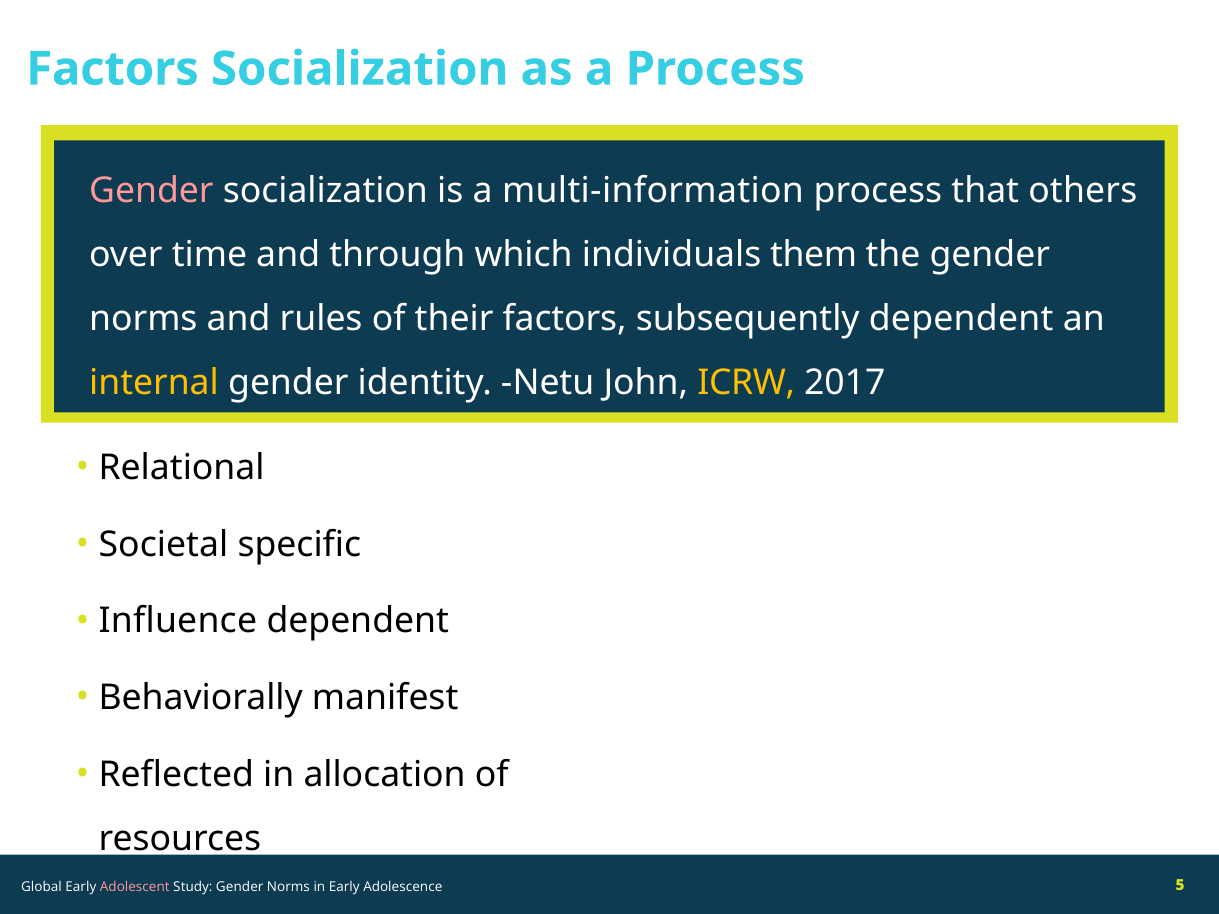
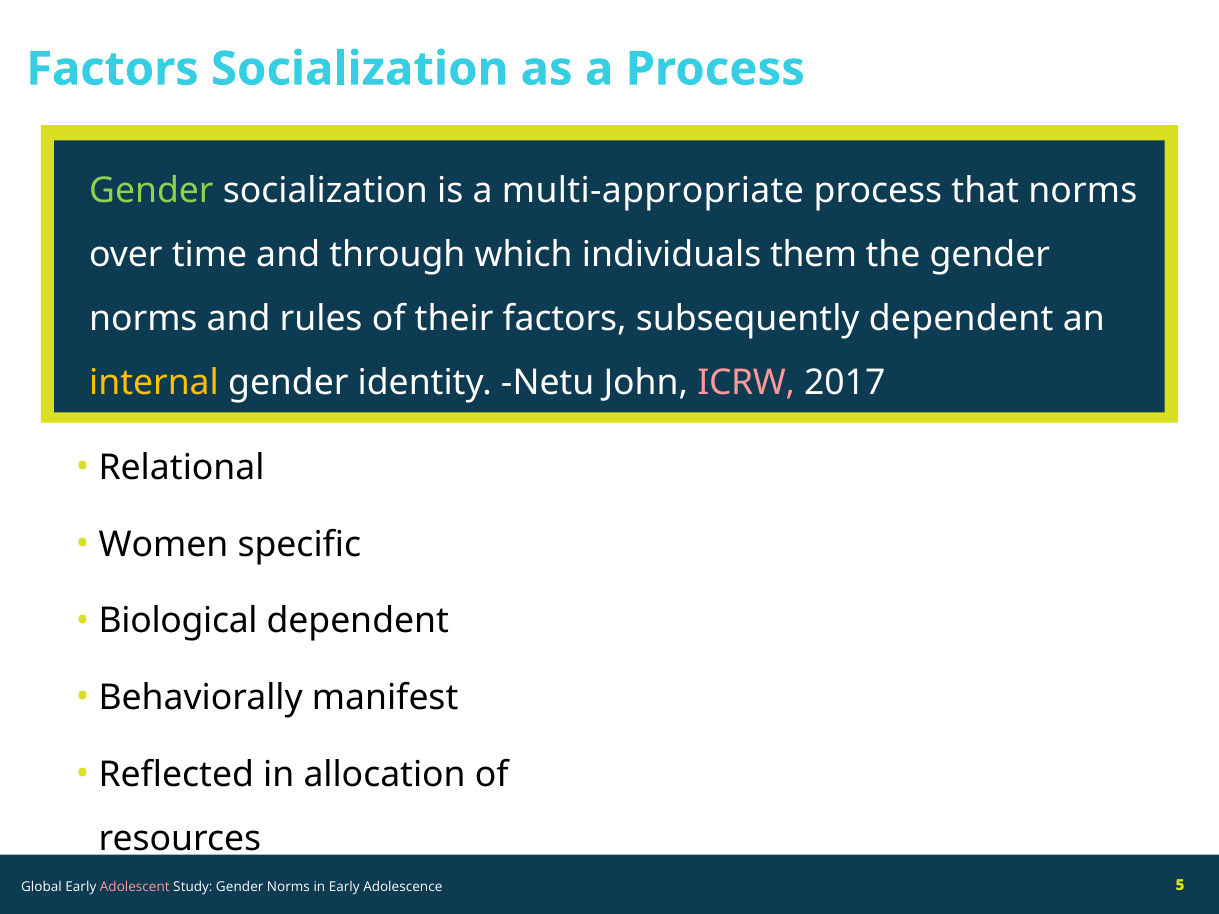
Gender colour: pink -> light green (151, 191)
multi-information: multi-information -> multi-appropriate (653, 191)
that others: others -> norms (1083, 191)
ICRW colour: yellow -> pink (746, 383)
Societal: Societal -> Women (164, 545)
Influence: Influence -> Biological (178, 621)
